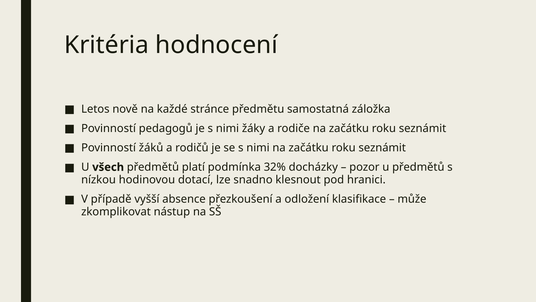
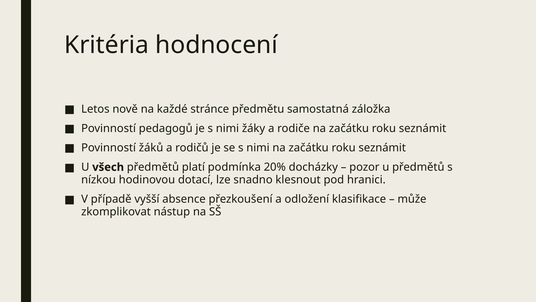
32%: 32% -> 20% (275, 167)
